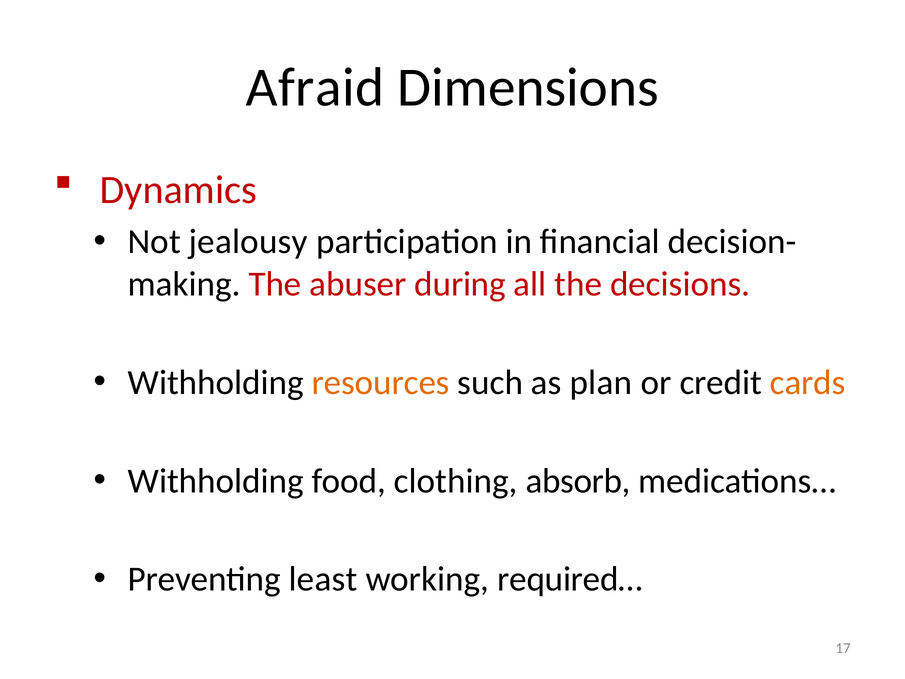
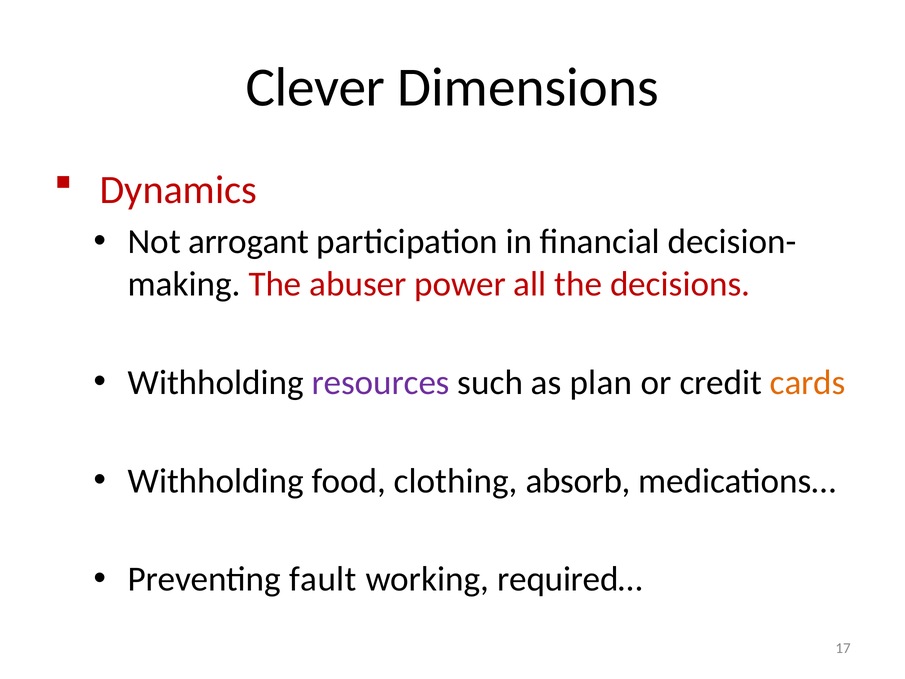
Afraid: Afraid -> Clever (315, 88)
jealousy: jealousy -> arrogant (249, 242)
during: during -> power (460, 284)
resources colour: orange -> purple (381, 382)
least: least -> fault (323, 579)
